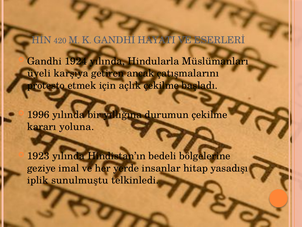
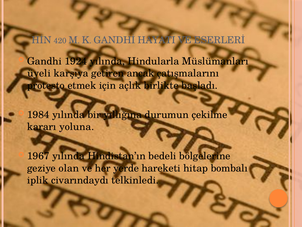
açlık çekilme: çekilme -> birlikte (161, 85)
1996: 1996 -> 1984 (38, 114)
1923: 1923 -> 1967 (38, 156)
imal: imal -> olan (69, 168)
insanlar: insanlar -> hareketi (161, 168)
yasadışı: yasadışı -> bombalı (229, 168)
sunulmuştu: sunulmuştu -> civarındaydı (80, 180)
